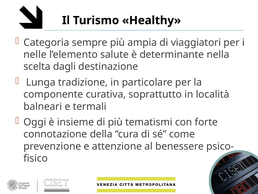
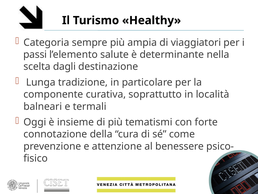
nelle: nelle -> passi (35, 54)
